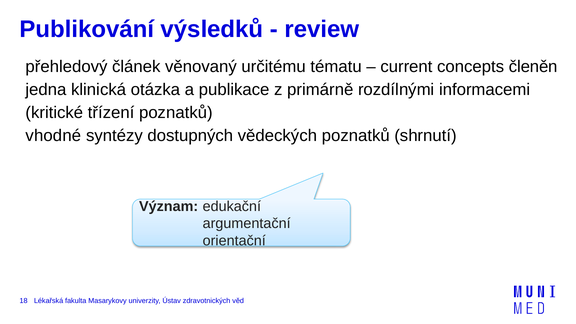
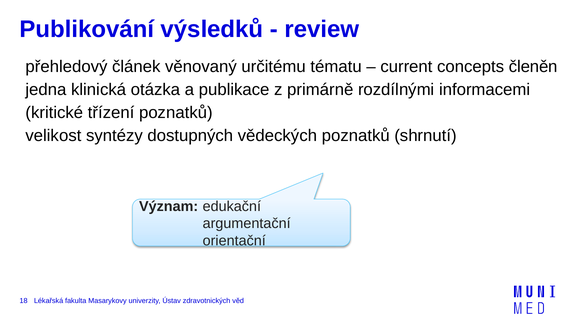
vhodné: vhodné -> velikost (53, 136)
